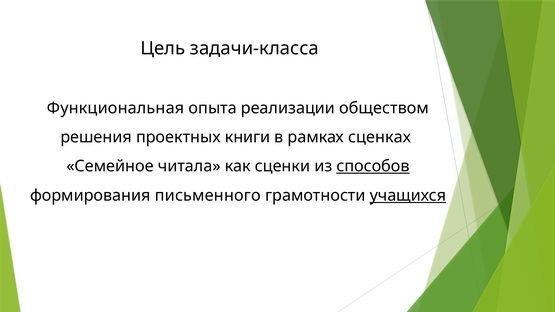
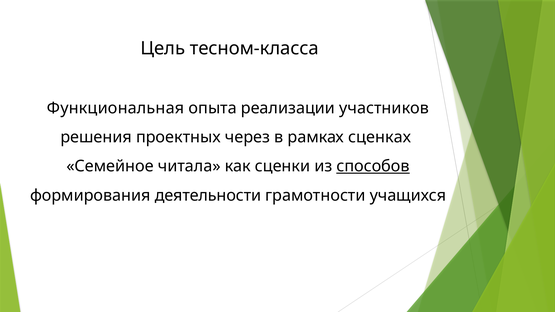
задачи-класса: задачи-класса -> тесном-класса (254, 48)
обществом: обществом -> участников (384, 108)
книги: книги -> через (247, 137)
письменного: письменного -> деятельности (208, 196)
учащихся underline: present -> none (408, 196)
